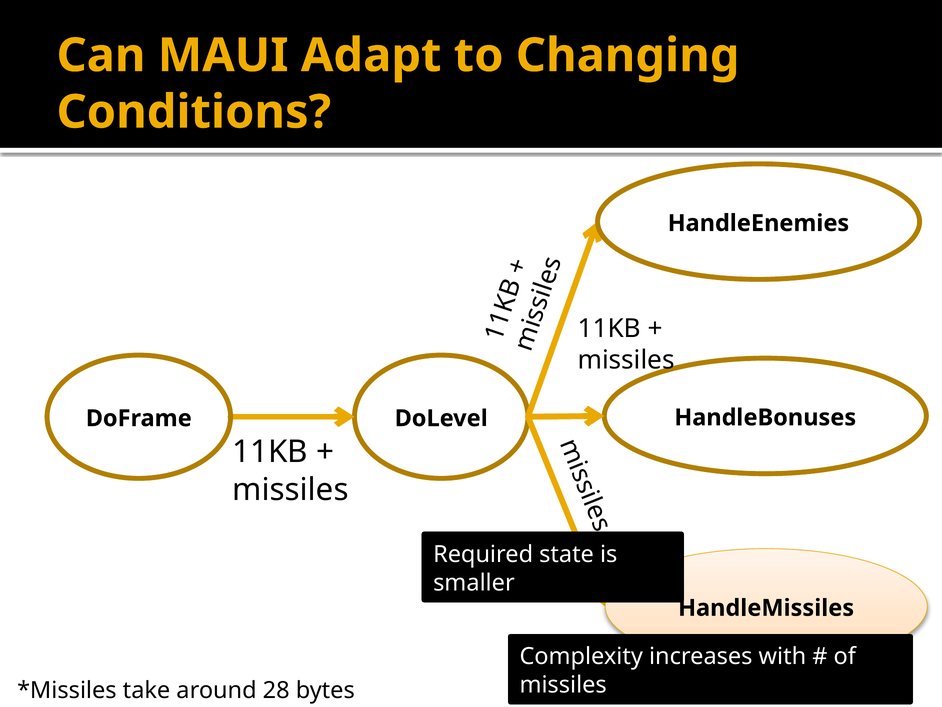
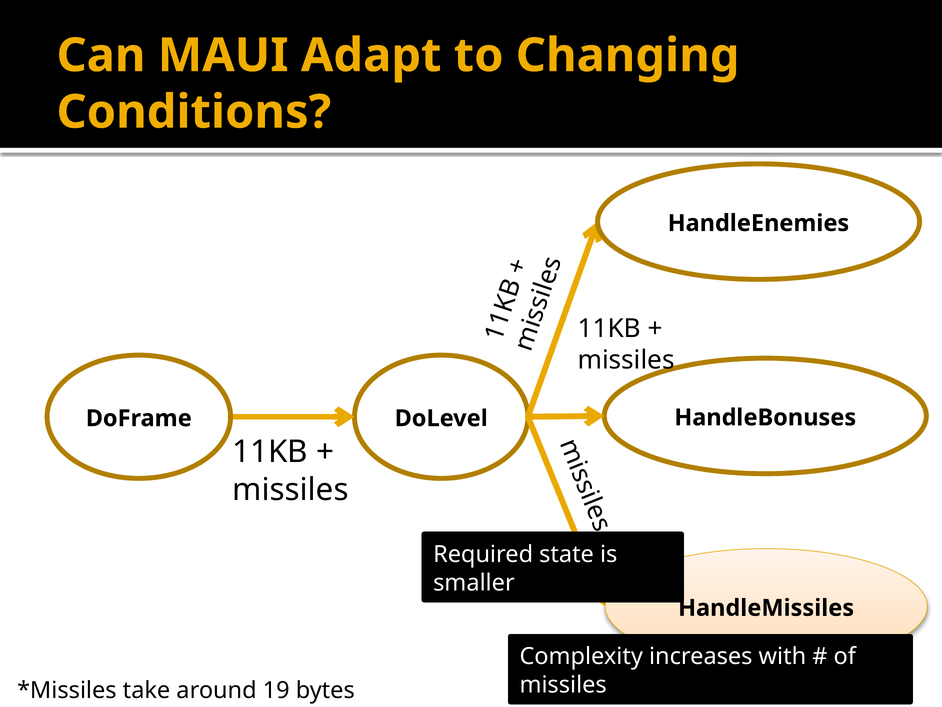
28: 28 -> 19 (276, 690)
